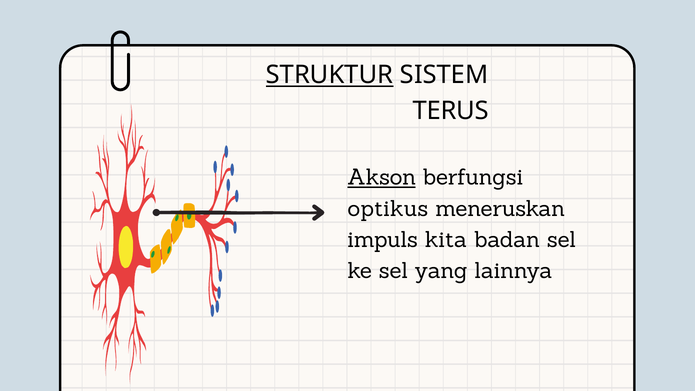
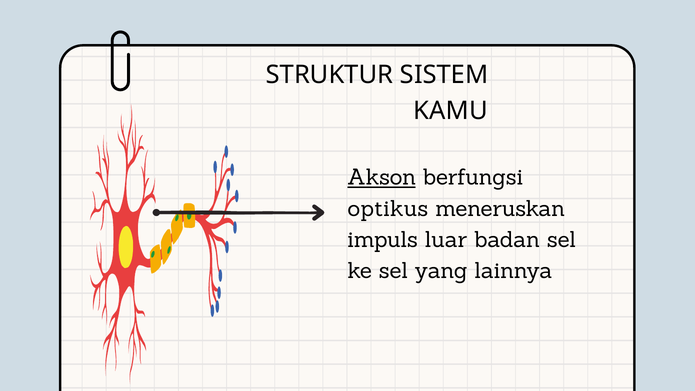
STRUKTUR underline: present -> none (330, 75)
TERUS: TERUS -> KAMU (450, 111)
kita: kita -> luar (446, 240)
